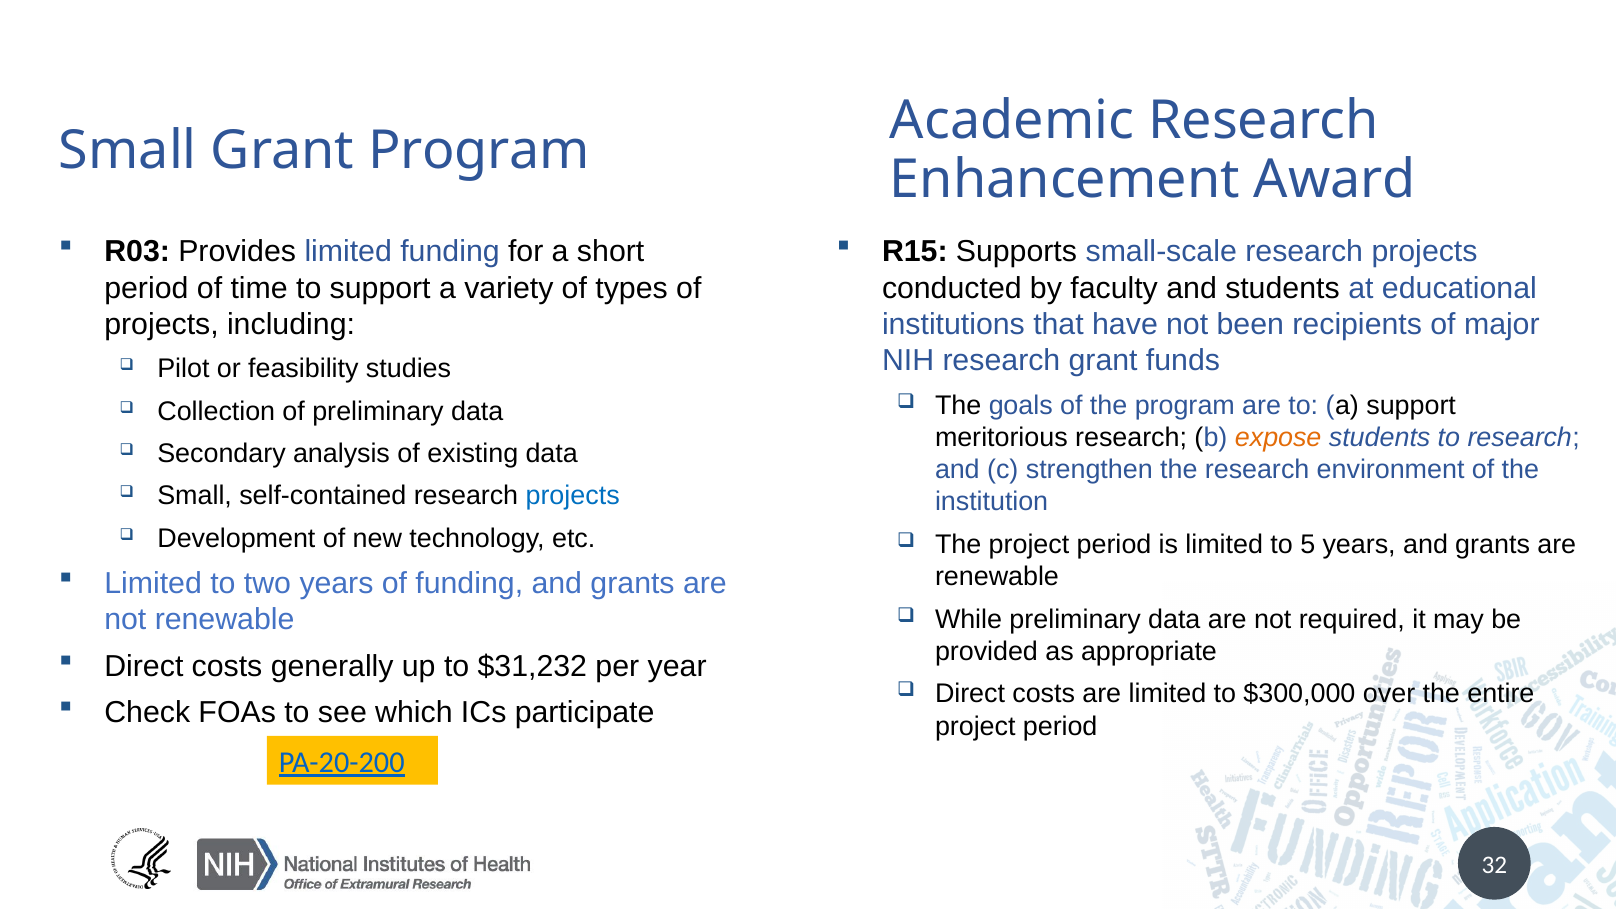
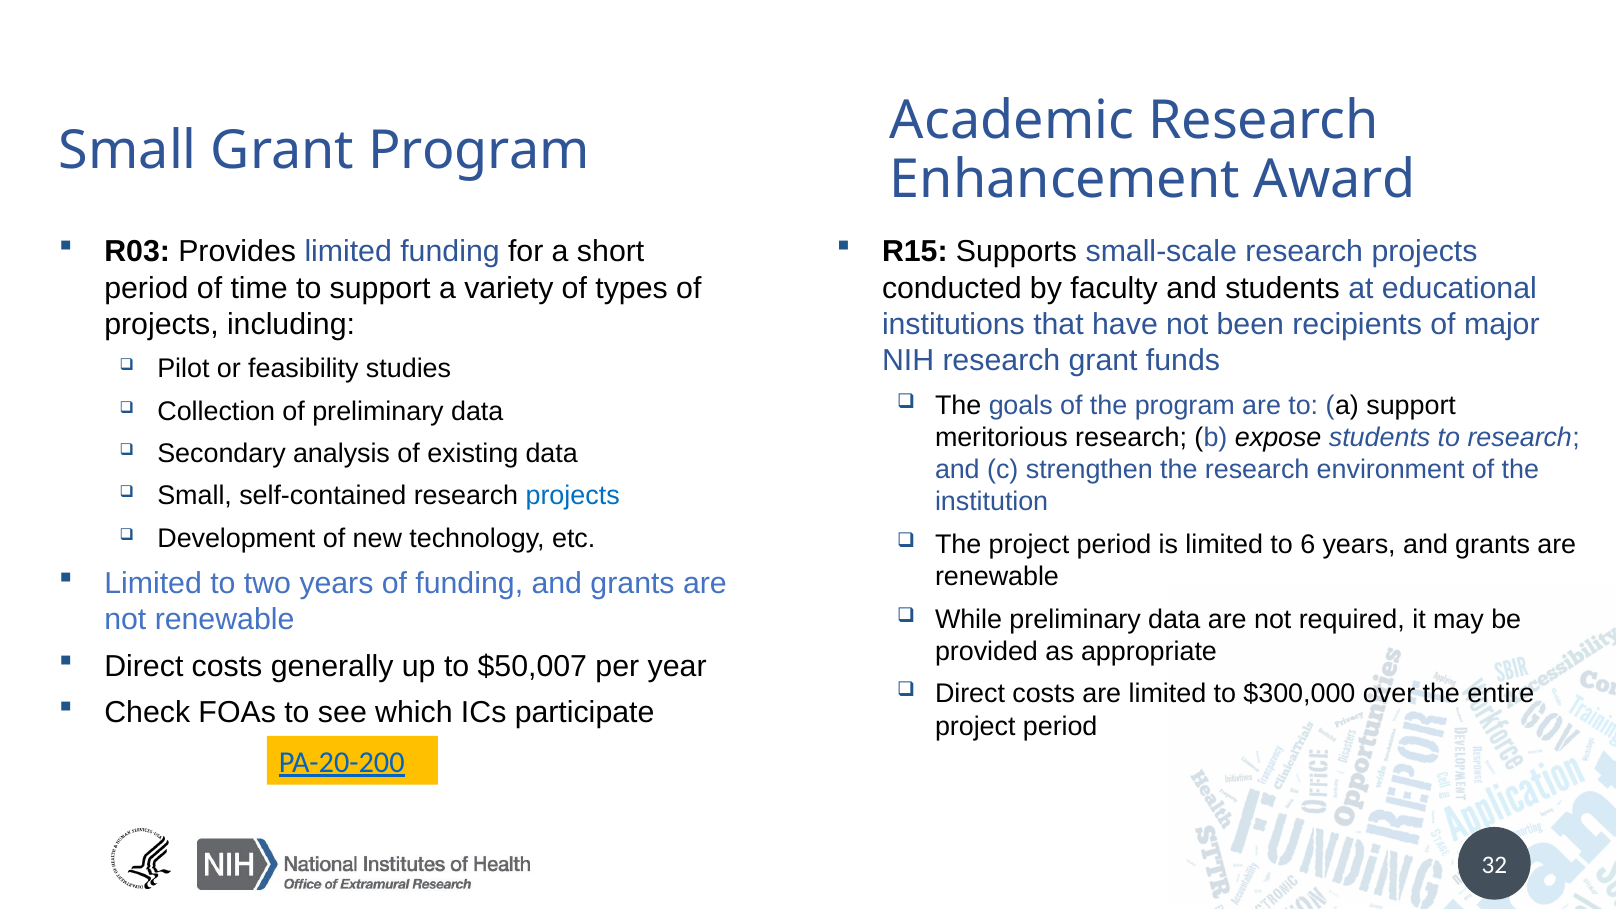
expose colour: orange -> black (1278, 438)
5: 5 -> 6 (1308, 545)
$31,232: $31,232 -> $50,007 (532, 666)
